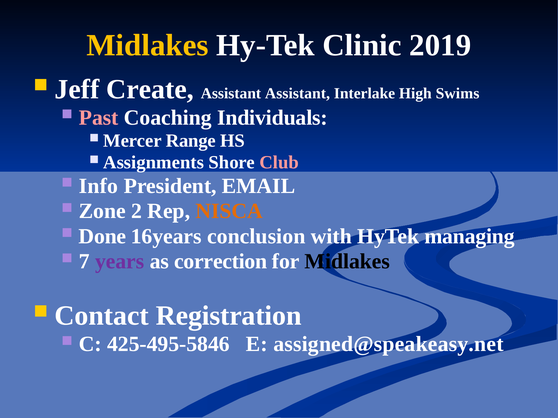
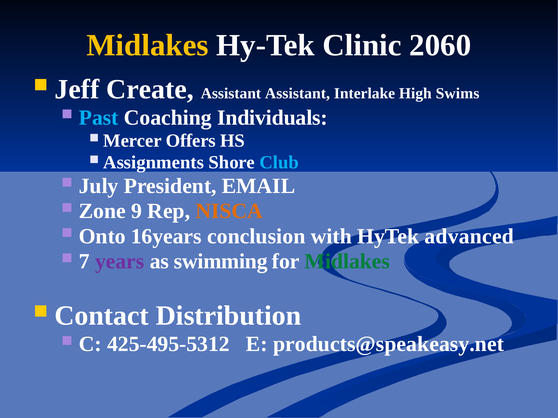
2019: 2019 -> 2060 (440, 45)
Past colour: pink -> light blue (99, 118)
Range: Range -> Offers (191, 141)
Club colour: pink -> light blue (279, 163)
Info: Info -> July (99, 186)
2: 2 -> 9 (137, 211)
Done: Done -> Onto (102, 237)
managing: managing -> advanced (469, 237)
correction: correction -> swimming (221, 262)
Midlakes colour: black -> green (347, 262)
Registration: Registration -> Distribution (229, 316)
425-495-5846: 425-495-5846 -> 425-495-5312 (168, 345)
assigned@speakeasy.net: assigned@speakeasy.net -> products@speakeasy.net (389, 345)
